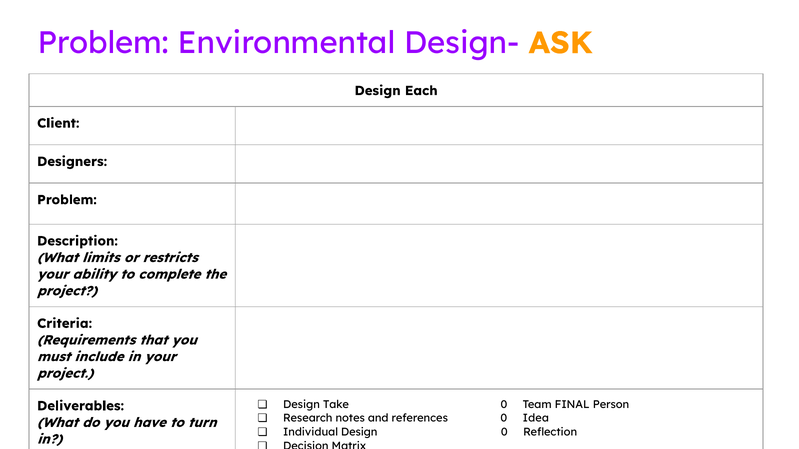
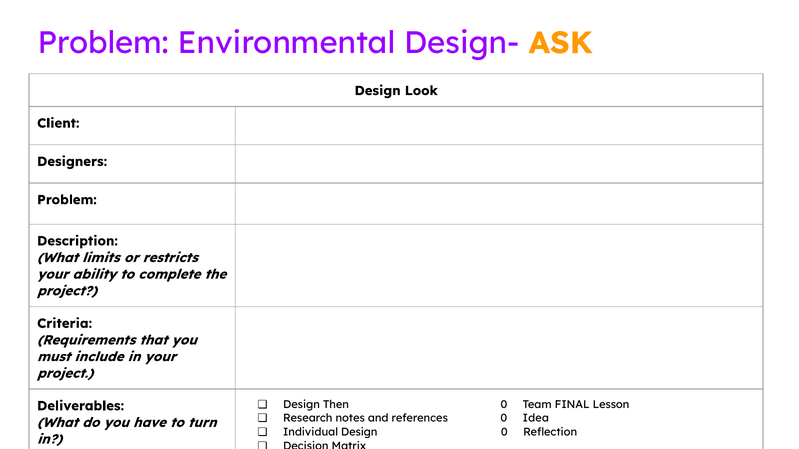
Each: Each -> Look (421, 91)
Take: Take -> Then (336, 405)
Person: Person -> Lesson (611, 405)
